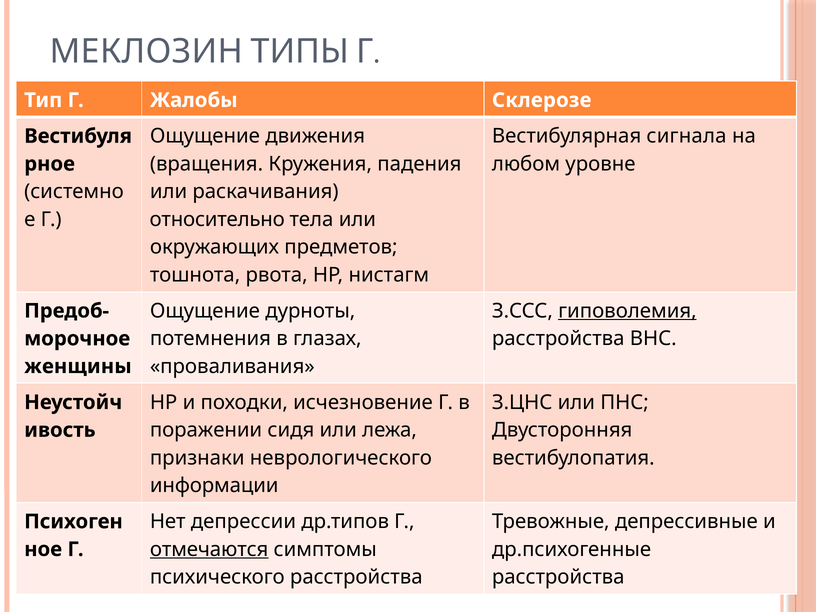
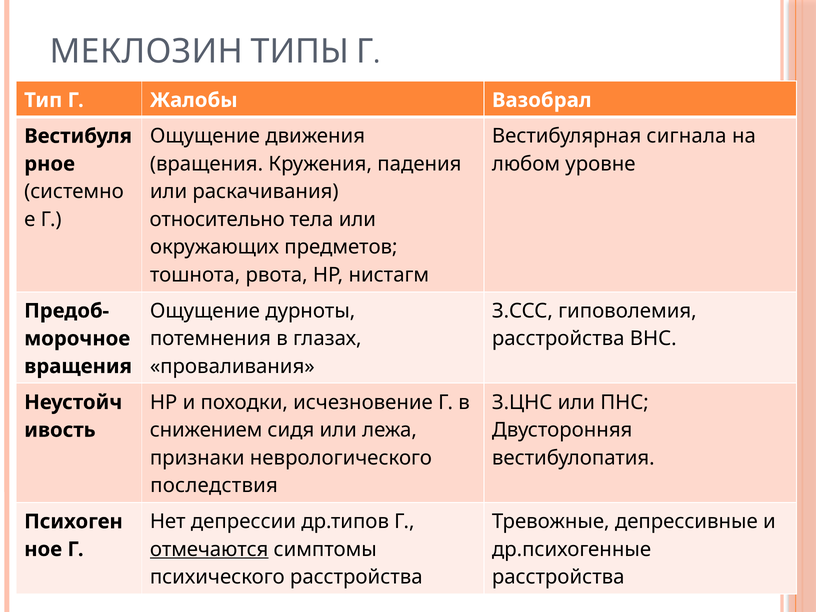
Склерозе: Склерозе -> Вазобрал (542, 100)
гиповолемия underline: present -> none (627, 311)
женщины: женщины -> вращения (78, 366)
поражении: поражении -> снижением (206, 430)
информации: информации -> последствия (214, 486)
